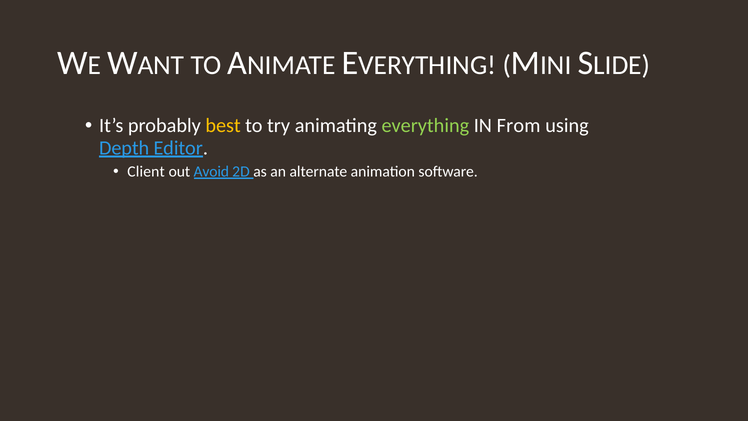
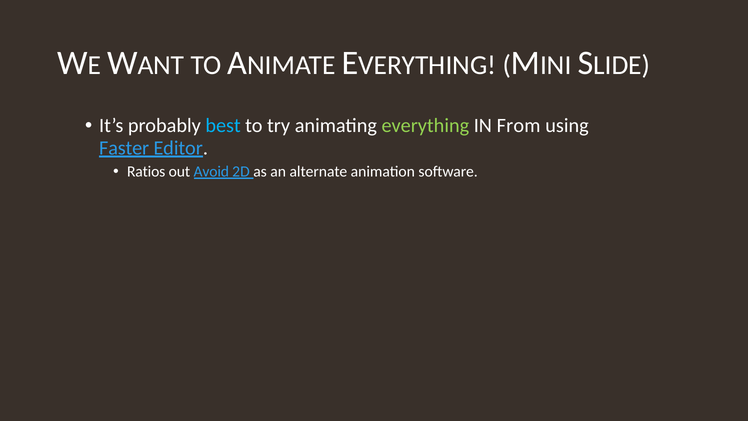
best colour: yellow -> light blue (223, 126)
Depth: Depth -> Faster (124, 148)
Client: Client -> Ratios (146, 172)
